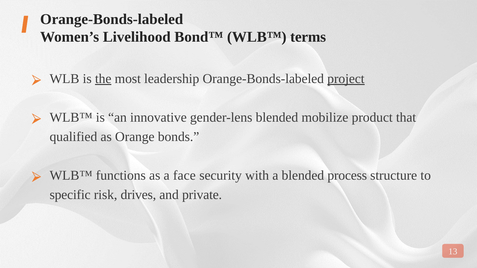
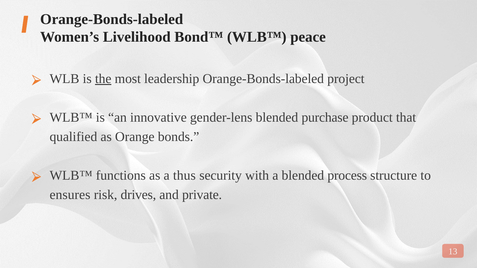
terms: terms -> peace (308, 37)
project underline: present -> none (346, 79)
mobilize: mobilize -> purchase (325, 118)
face: face -> thus (184, 176)
specific: specific -> ensures (70, 195)
